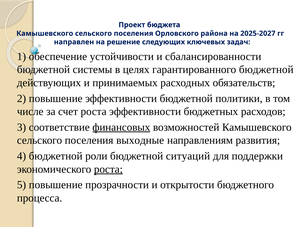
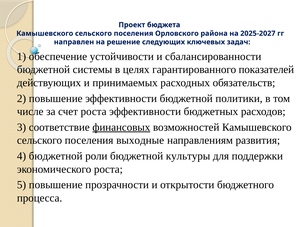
гарантированного бюджетной: бюджетной -> показателей (266, 70)
ситуаций: ситуаций -> культуры (188, 156)
роста underline: present -> none (108, 169)
